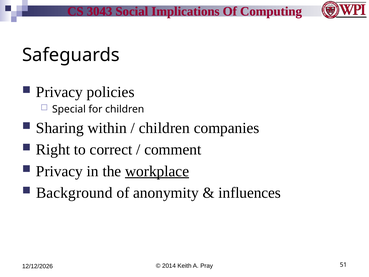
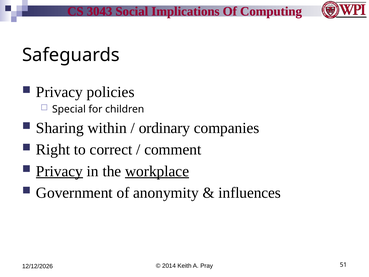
children: children -> ordinary (164, 128)
Privacy underline: none -> present (59, 171)
Background: Background -> Government (74, 193)
